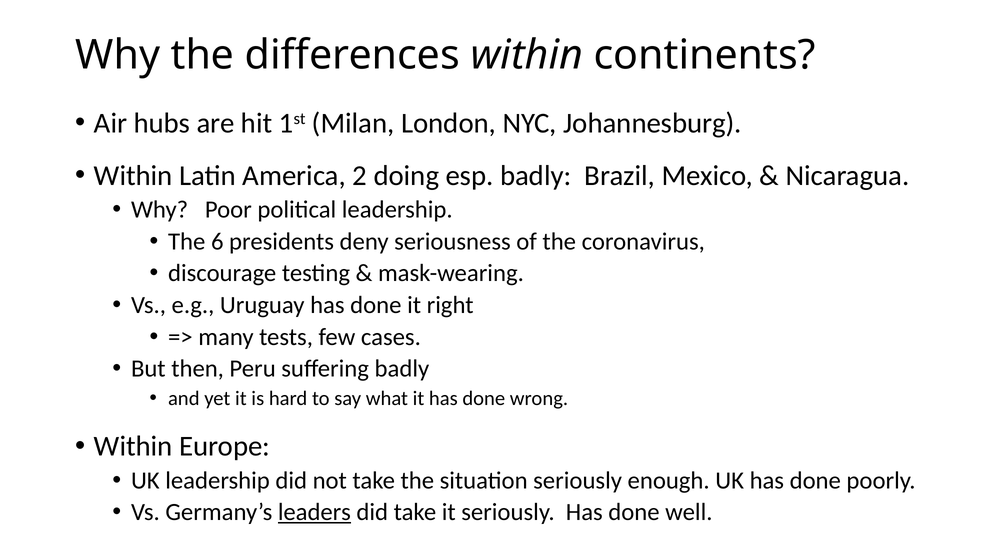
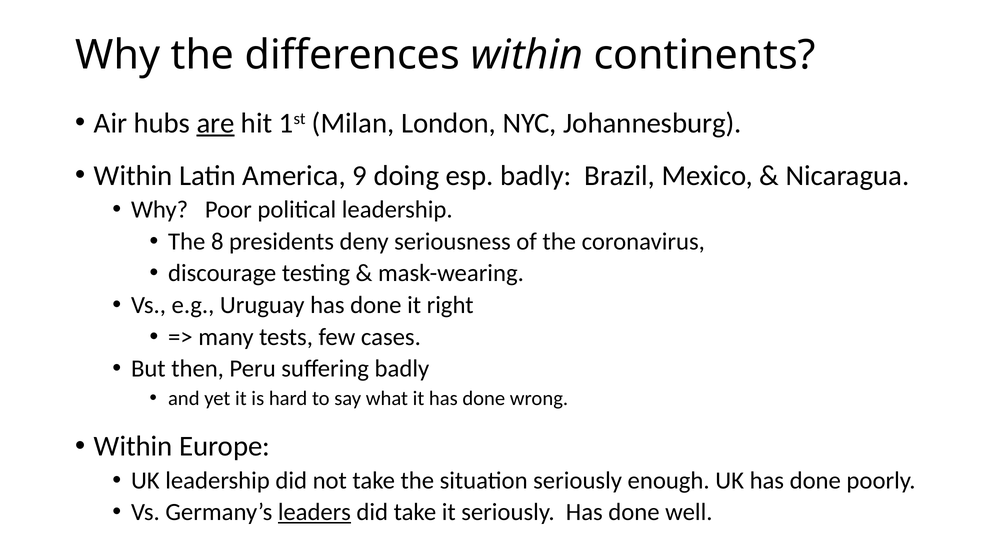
are underline: none -> present (216, 123)
2: 2 -> 9 (360, 176)
6: 6 -> 8 (217, 242)
